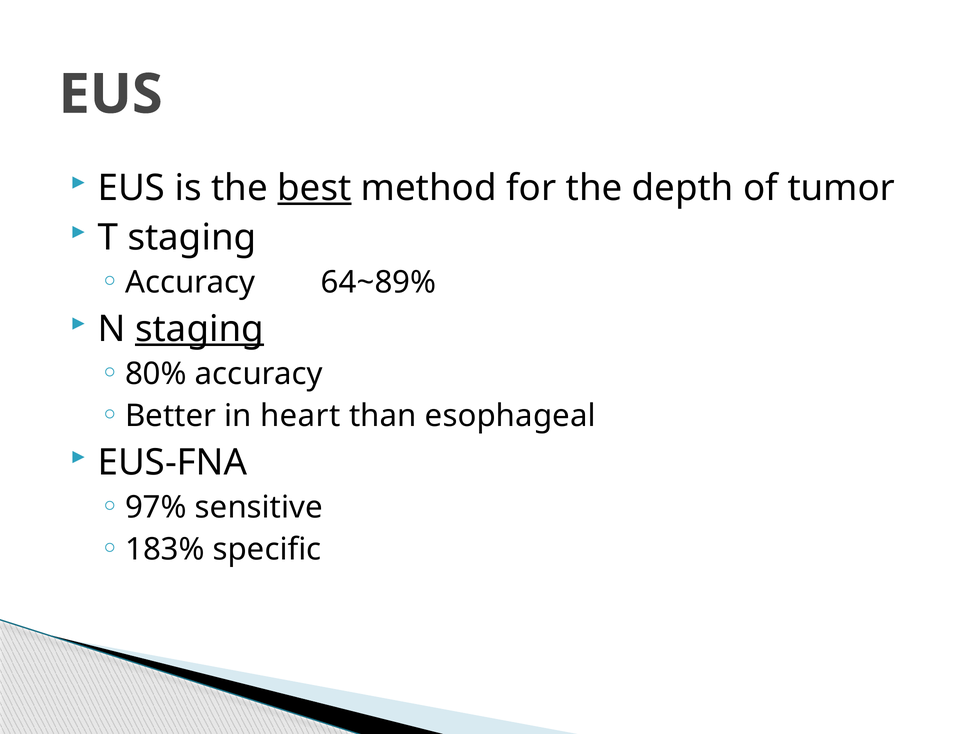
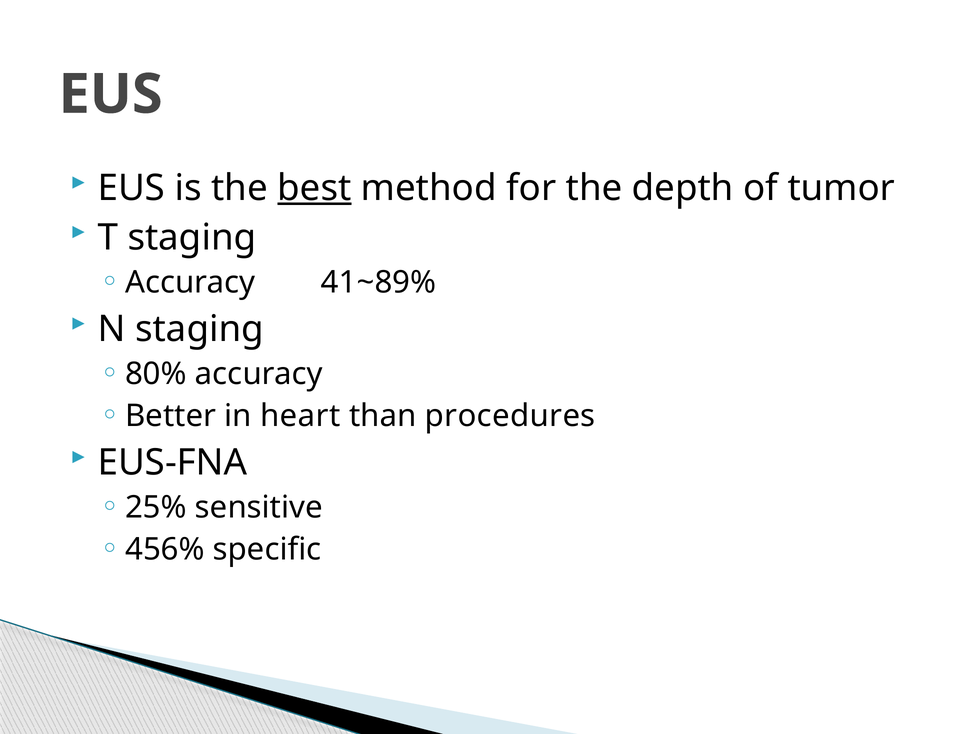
64~89%: 64~89% -> 41~89% (379, 282)
staging underline: present -> none (199, 329)
esophageal: esophageal -> procedures (510, 416)
97%: 97% -> 25% (156, 508)
183%: 183% -> 456% (165, 550)
